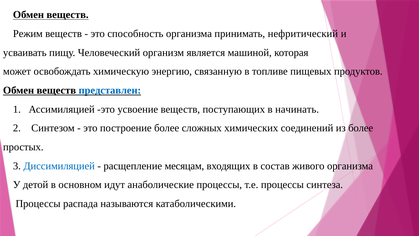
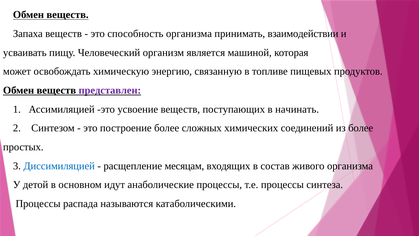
Режим: Режим -> Запаха (28, 34)
нефритический: нефритический -> взаимодействии (303, 34)
представлен colour: blue -> purple (110, 90)
